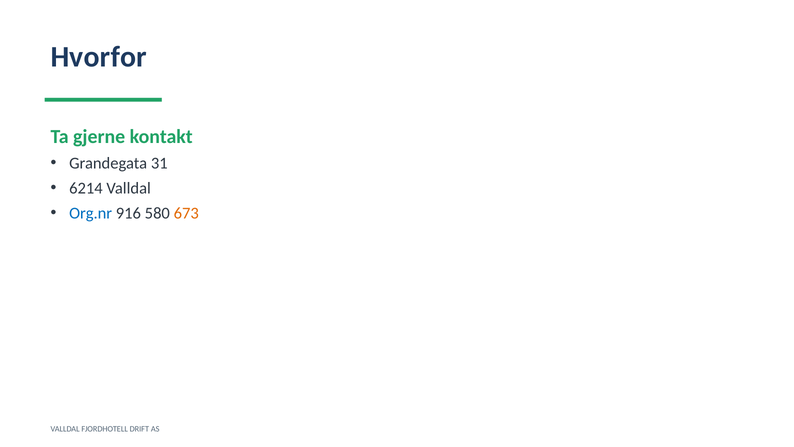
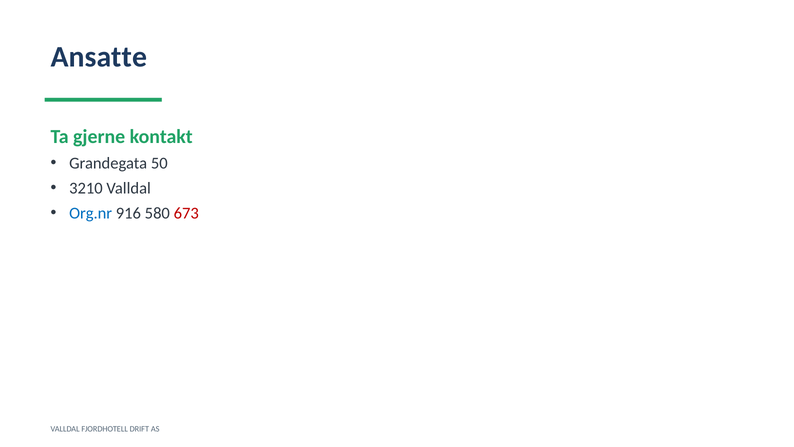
Hvorfor: Hvorfor -> Ansatte (99, 57)
31: 31 -> 50 (159, 163)
6214: 6214 -> 3210 (86, 188)
673 colour: orange -> red (186, 213)
